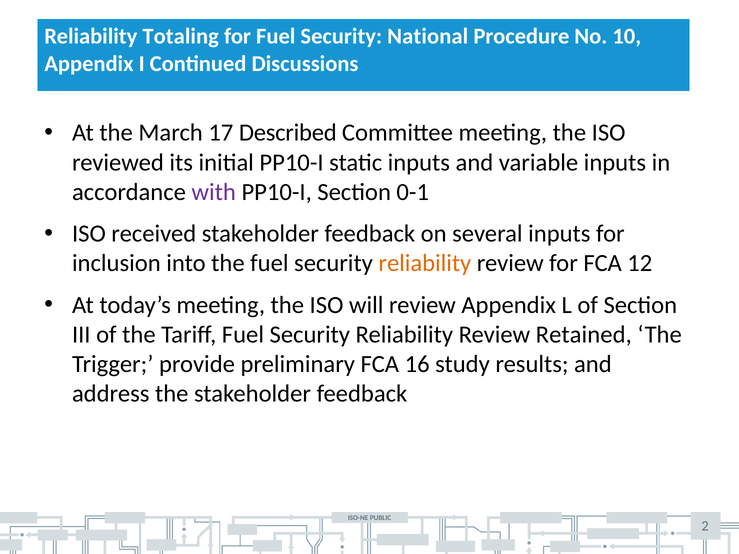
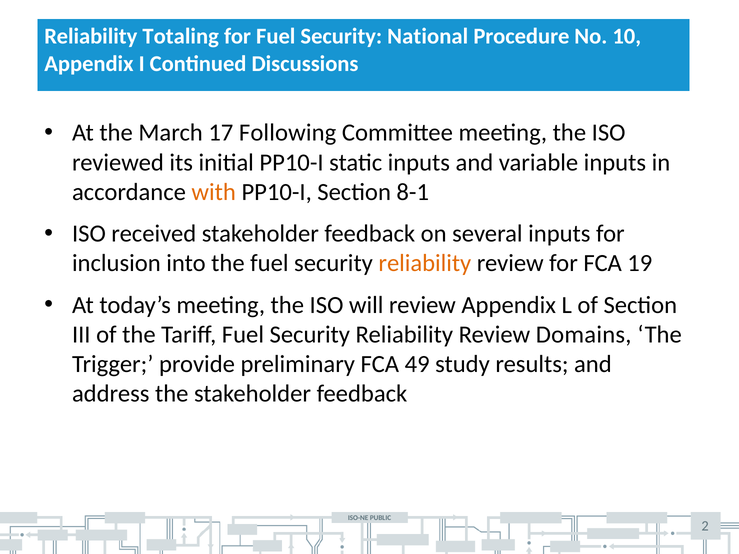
Described: Described -> Following (288, 133)
with colour: purple -> orange (214, 192)
0-1: 0-1 -> 8-1 (413, 192)
12: 12 -> 19 (640, 263)
Retained: Retained -> Domains (584, 335)
16: 16 -> 49 (417, 364)
